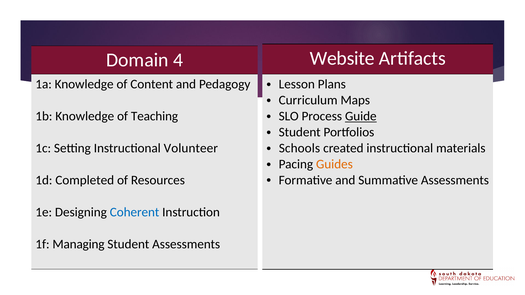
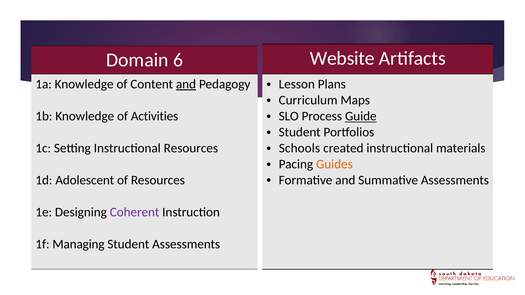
4: 4 -> 6 (178, 60)
and underline: none -> present (186, 84)
Teaching: Teaching -> Activities (155, 116)
Instructional Volunteer: Volunteer -> Resources (191, 148)
Completed: Completed -> Adolescent (85, 180)
Coherent colour: blue -> purple (135, 212)
